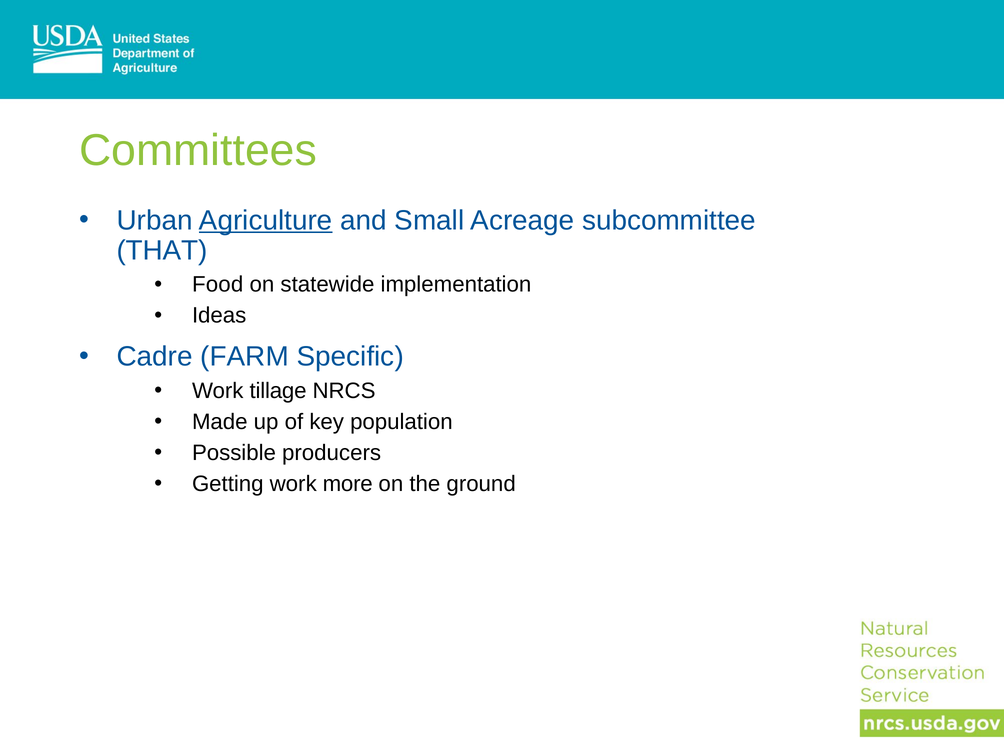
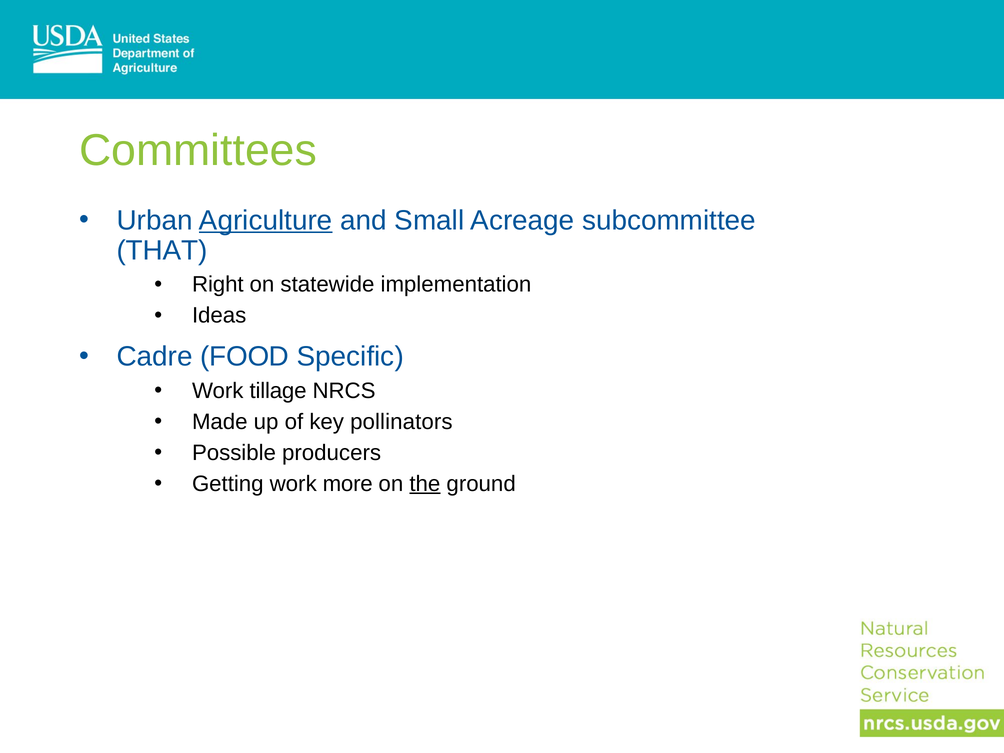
Food: Food -> Right (218, 285)
FARM: FARM -> FOOD (245, 357)
population: population -> pollinators (401, 422)
the underline: none -> present (425, 484)
